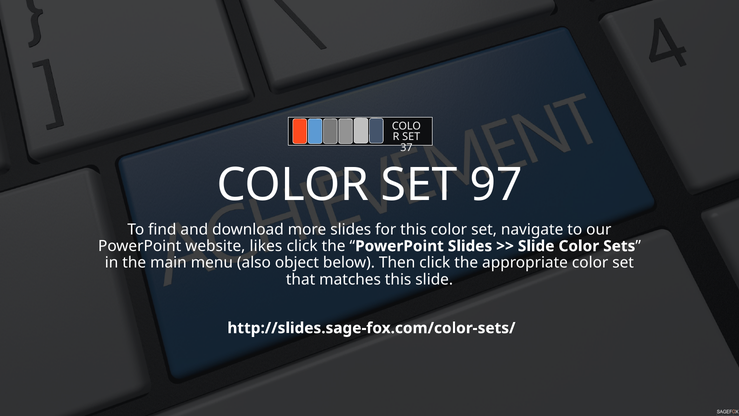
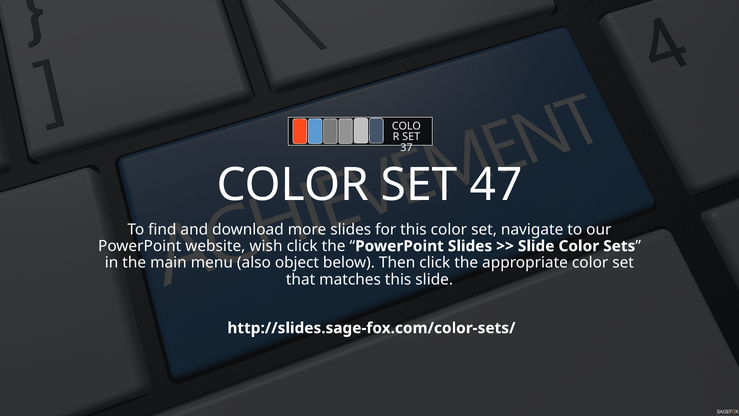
97: 97 -> 47 (496, 185)
likes: likes -> wish (266, 246)
